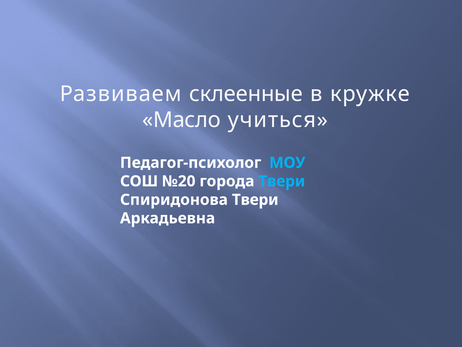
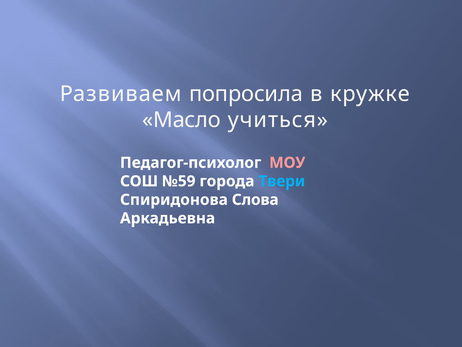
склеенные: склеенные -> попросила (246, 94)
МОУ colour: light blue -> pink (287, 163)
№20: №20 -> №59 (179, 181)
Спиридонова Твери: Твери -> Слова (255, 199)
